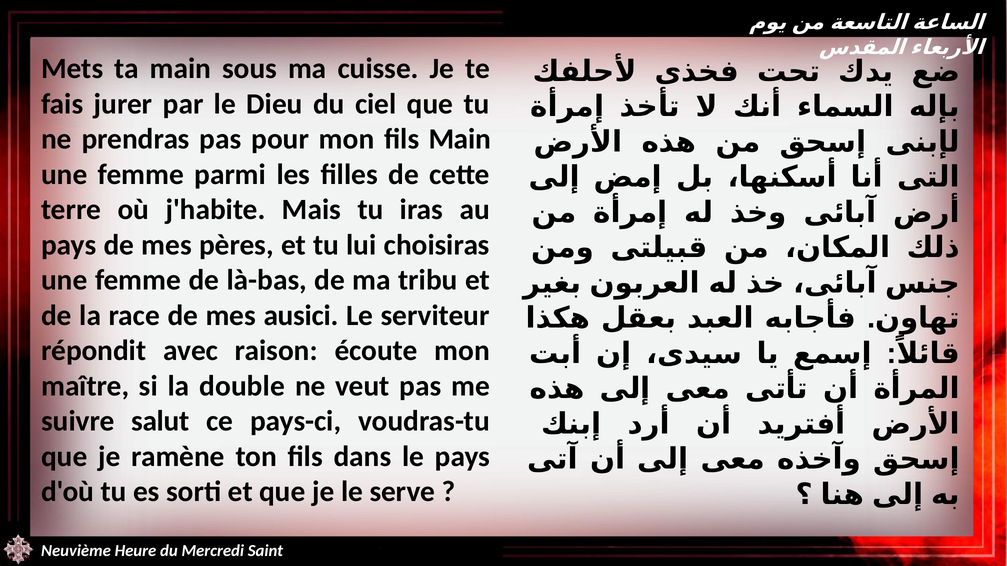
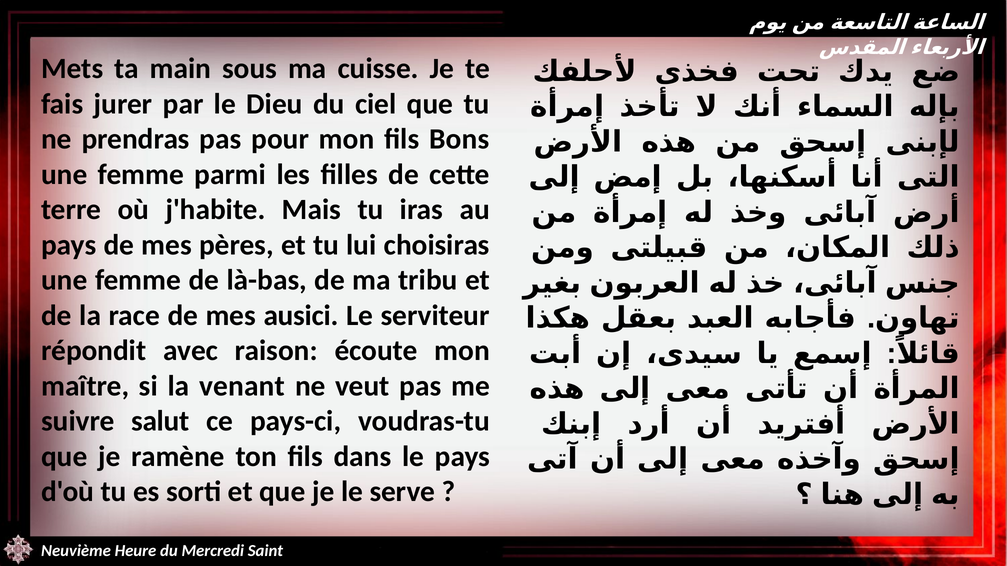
fils Main: Main -> Bons (459, 139)
double: double -> venant (242, 386)
